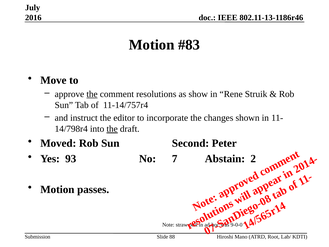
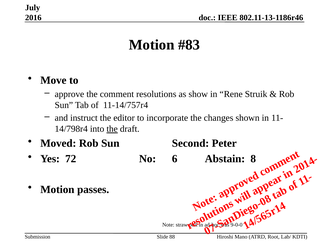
the underline: present -> none (92, 94)
93: 93 -> 72 (71, 159)
No 7: 7 -> 6 (175, 159)
Abstain 2: 2 -> 8 (253, 159)
